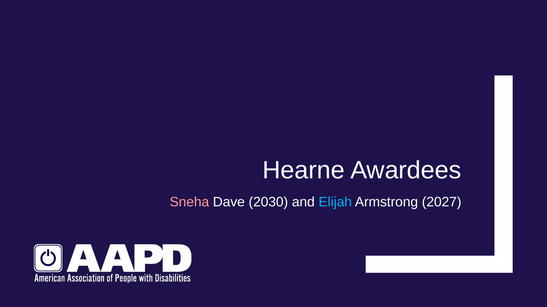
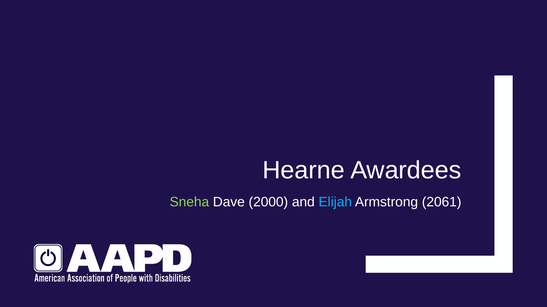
Sneha colour: pink -> light green (189, 202)
2030: 2030 -> 2000 (268, 202)
2027: 2027 -> 2061 (442, 202)
